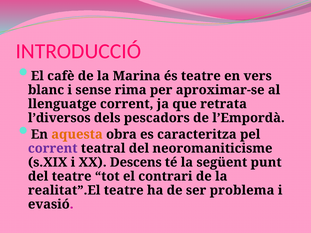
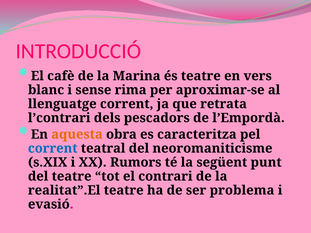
l’diversos: l’diversos -> l’contrari (59, 118)
corrent colour: purple -> blue (53, 148)
Descens: Descens -> Rumors (136, 162)
